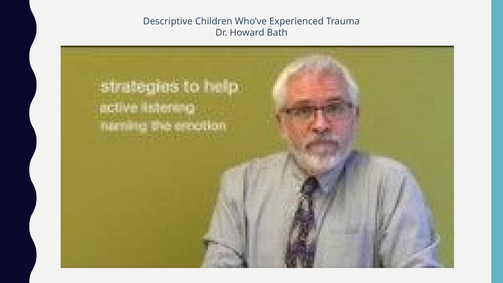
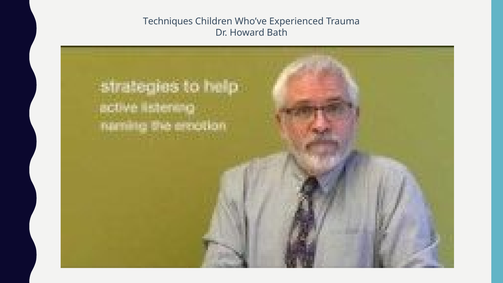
Descriptive: Descriptive -> Techniques (168, 21)
